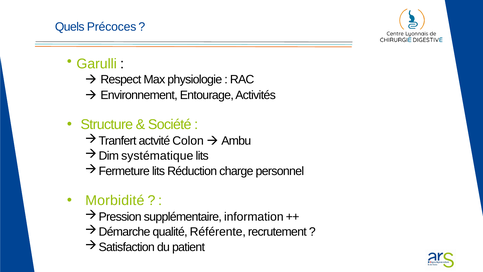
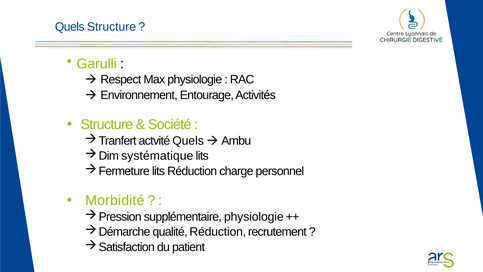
Quels Précoces: Précoces -> Structure (112, 27)
actvité Colon: Colon -> Quels (188, 141)
supplémentaire information: information -> physiologie (254, 216)
qualité Référente: Référente -> Réduction (218, 232)
